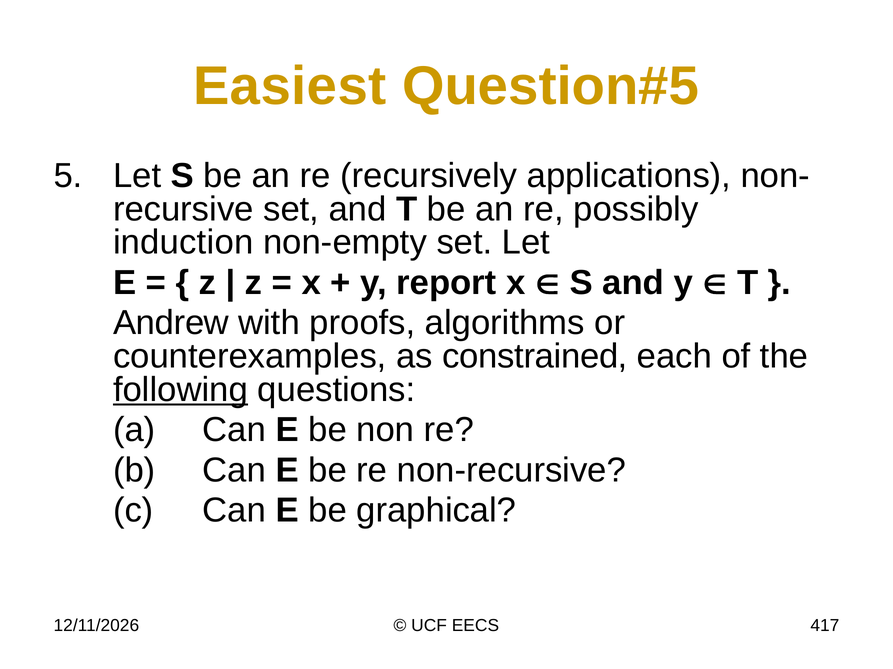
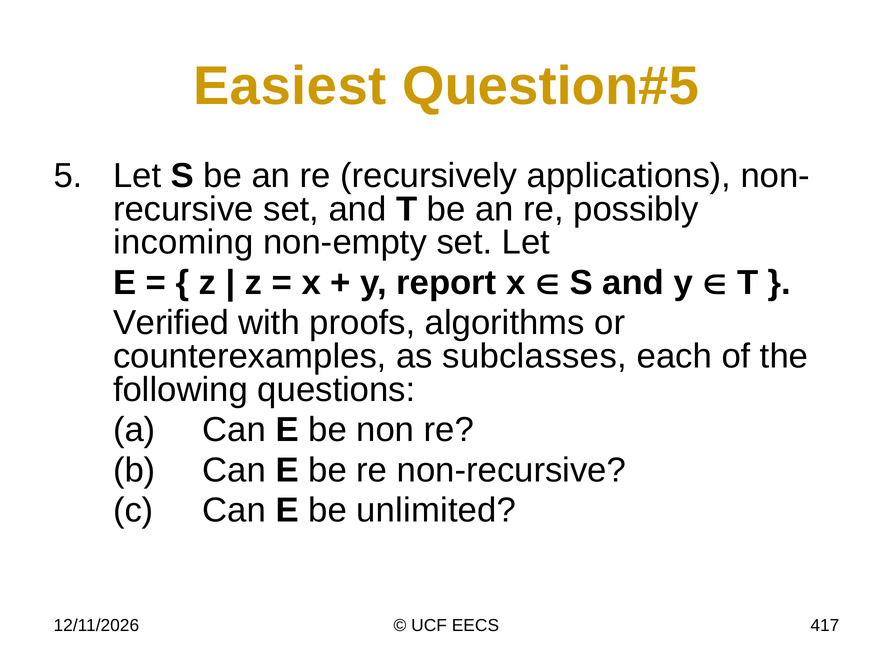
induction: induction -> incoming (183, 243)
Andrew: Andrew -> Verified (171, 323)
constrained: constrained -> subclasses (535, 357)
following underline: present -> none (181, 390)
graphical: graphical -> unlimited (436, 511)
